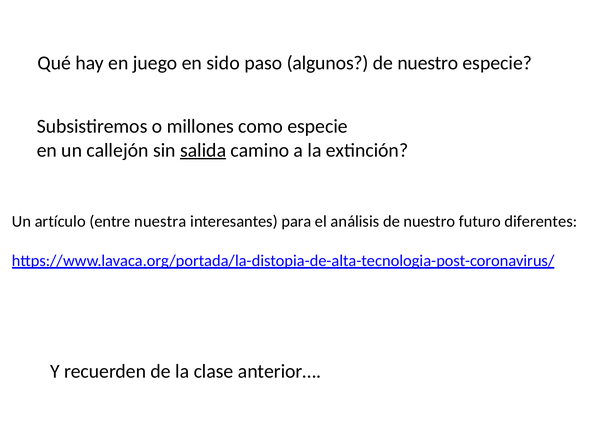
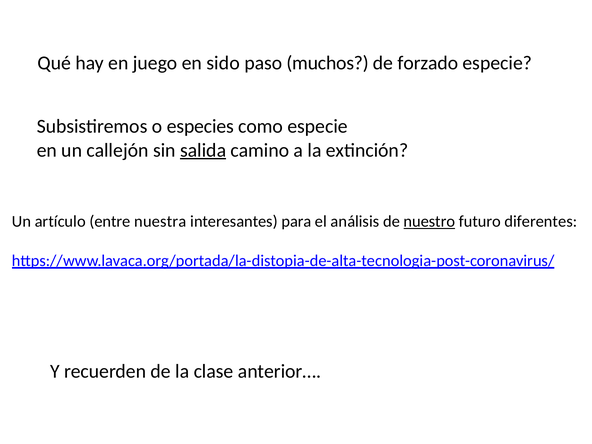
algunos: algunos -> muchos (328, 63)
nuestro: nuestro -> forzado (428, 63)
millones: millones -> especies (200, 126)
nuestro underline: none -> present (429, 221)
